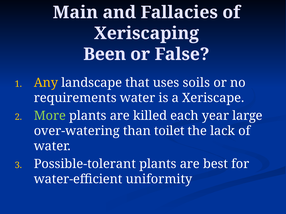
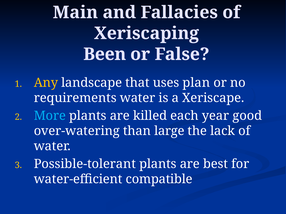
soils: soils -> plan (196, 83)
More colour: light green -> light blue (50, 116)
large: large -> good (247, 116)
toilet: toilet -> large (169, 131)
uniformity: uniformity -> compatible (159, 180)
